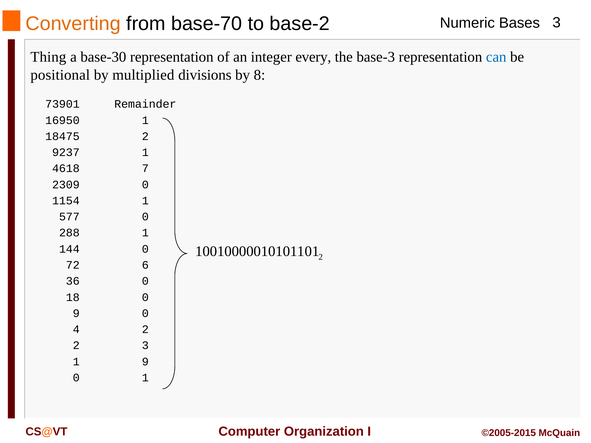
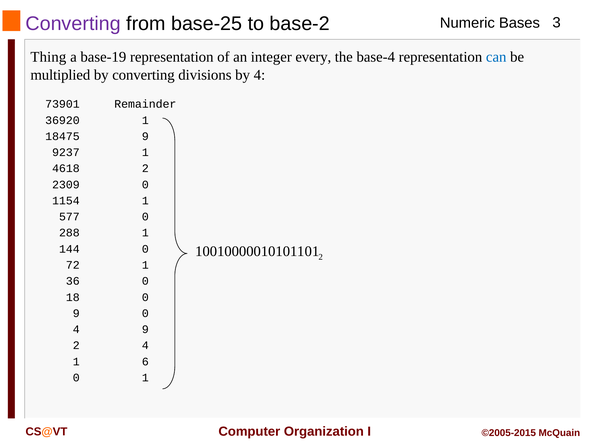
Converting colour: orange -> purple (73, 24)
base-70: base-70 -> base-25 (207, 24)
base-30: base-30 -> base-19 (103, 57)
base-3: base-3 -> base-4 (376, 57)
positional: positional -> multiplied (60, 75)
by multiplied: multiplied -> converting (143, 75)
by 8: 8 -> 4 (259, 75)
16950: 16950 -> 36920 (62, 120)
18475 2: 2 -> 9 (145, 136)
4618 7: 7 -> 2 (145, 169)
72 6: 6 -> 1 (145, 265)
4 2: 2 -> 9 (145, 330)
2 3: 3 -> 4 (145, 346)
1 9: 9 -> 6 (145, 362)
